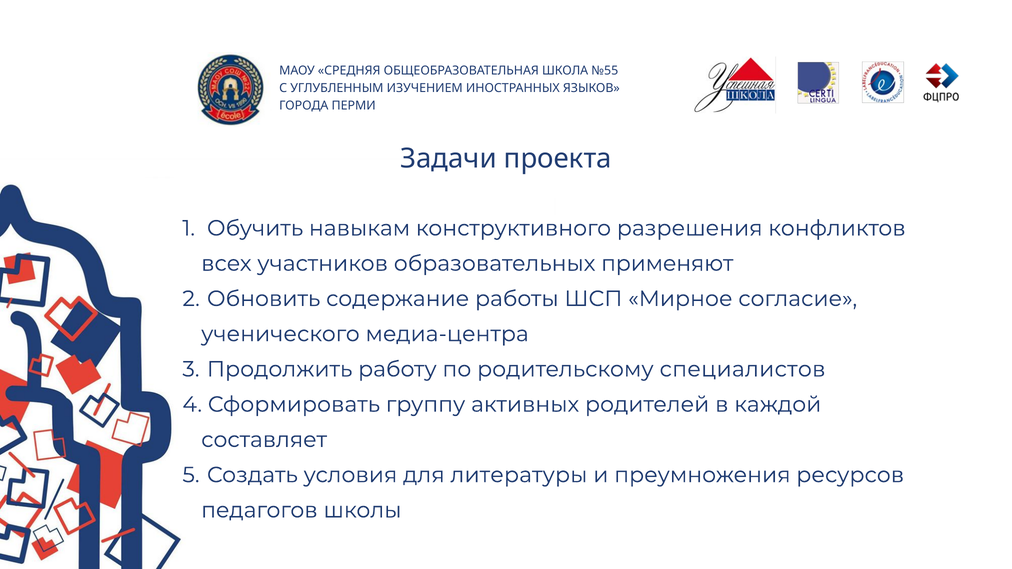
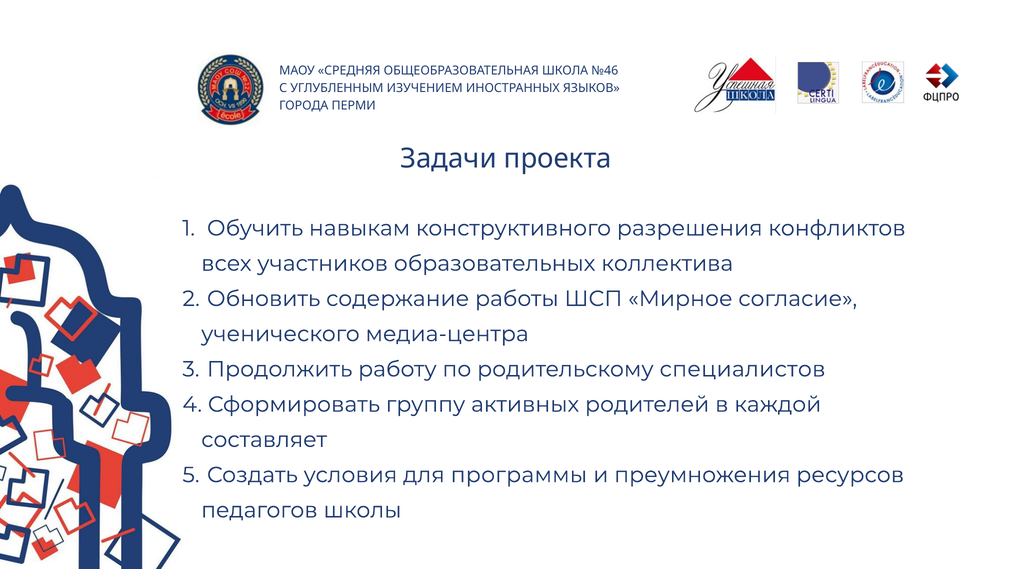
№55: №55 -> №46 (605, 71)
применяют: применяют -> коллектива (667, 264)
литературы: литературы -> программы (519, 475)
